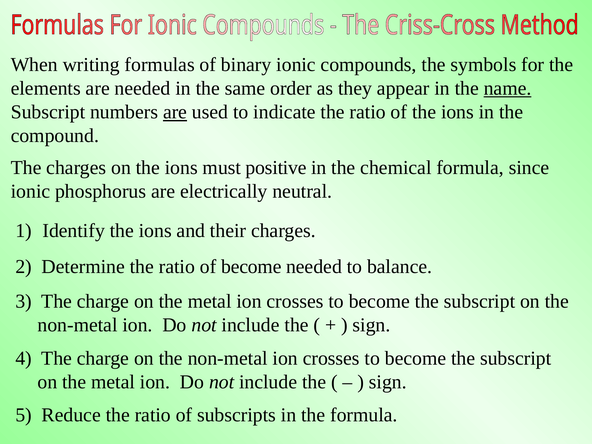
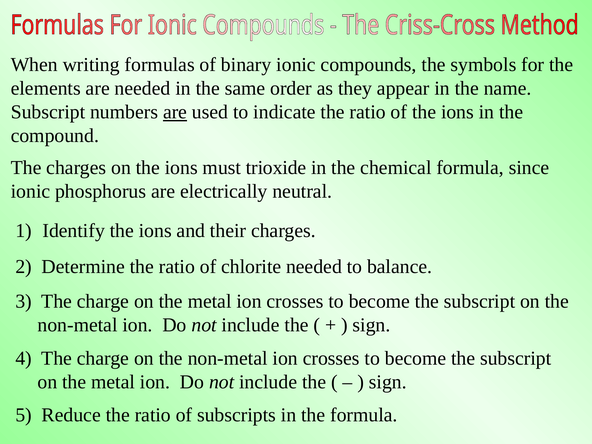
name underline: present -> none (508, 88)
positive: positive -> trioxide (276, 168)
of become: become -> chlorite (251, 267)
